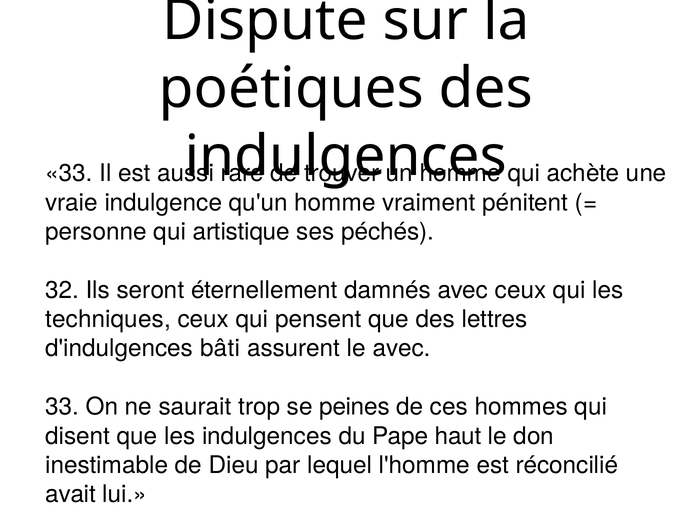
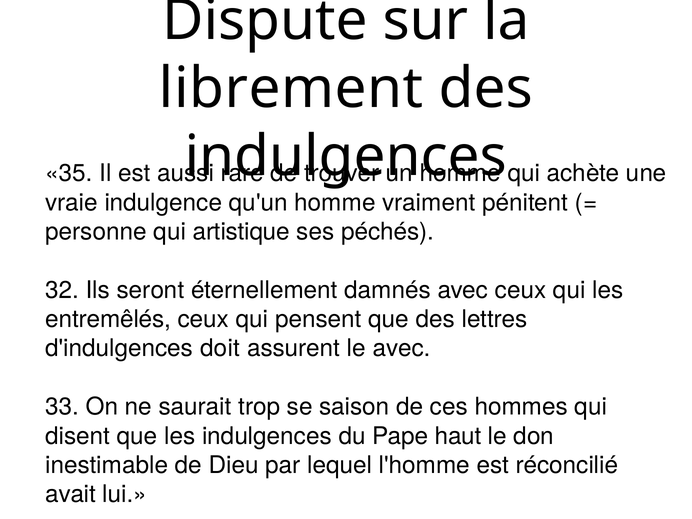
poétiques: poétiques -> librement (291, 88)
33: 33 -> 35 (69, 173)
techniques: techniques -> entremêlés (108, 319)
bâti: bâti -> doit (220, 348)
peines: peines -> saison (354, 407)
